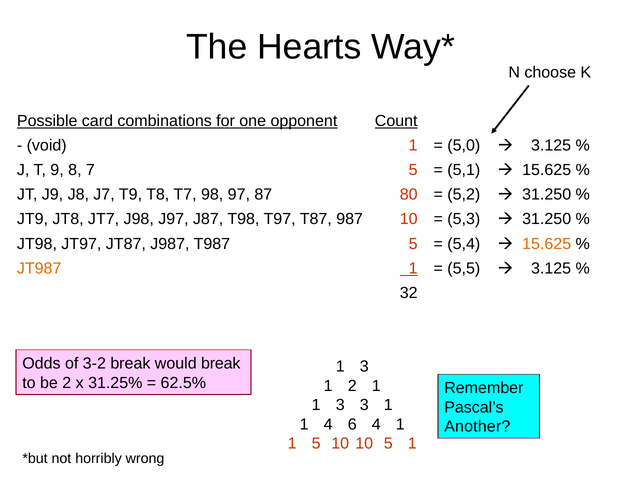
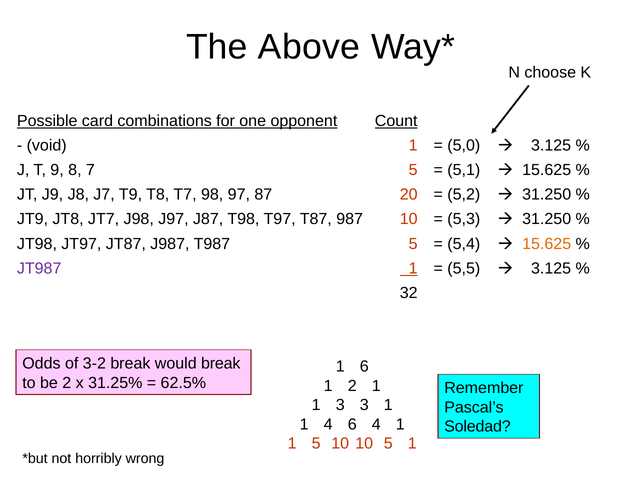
Hearts: Hearts -> Above (309, 47)
80: 80 -> 20 (409, 194)
JT987 colour: orange -> purple (39, 268)
3: 3 -> 6 (364, 366)
Another: Another -> Soledad (477, 426)
